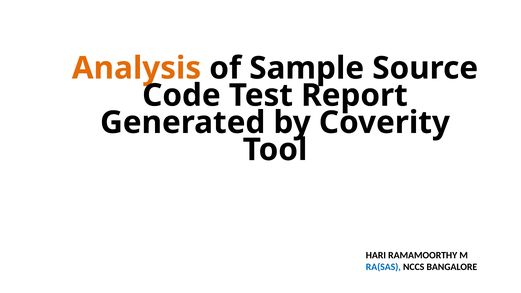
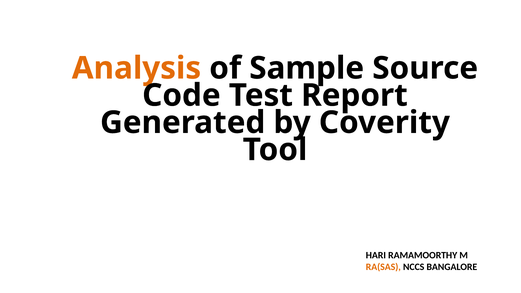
RA(SAS colour: blue -> orange (383, 267)
